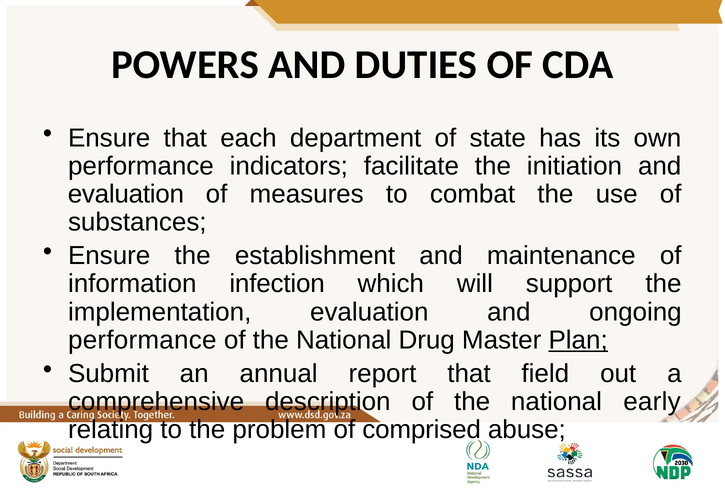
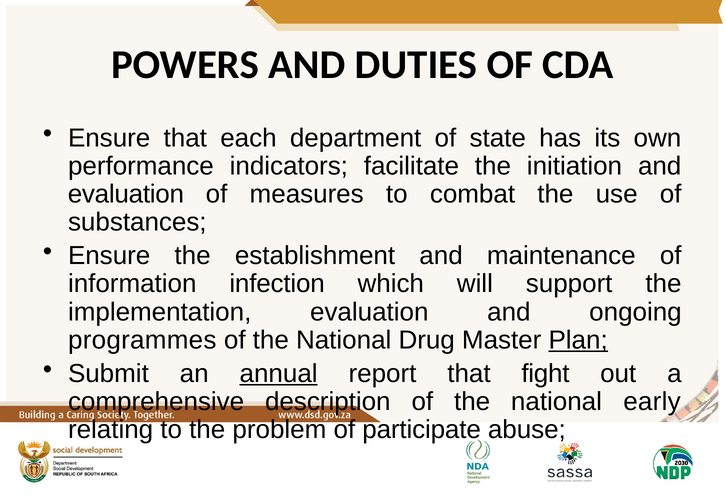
performance: performance -> programmes (142, 340)
annual underline: none -> present (279, 373)
field: field -> fight (545, 373)
comprised: comprised -> participate (422, 430)
